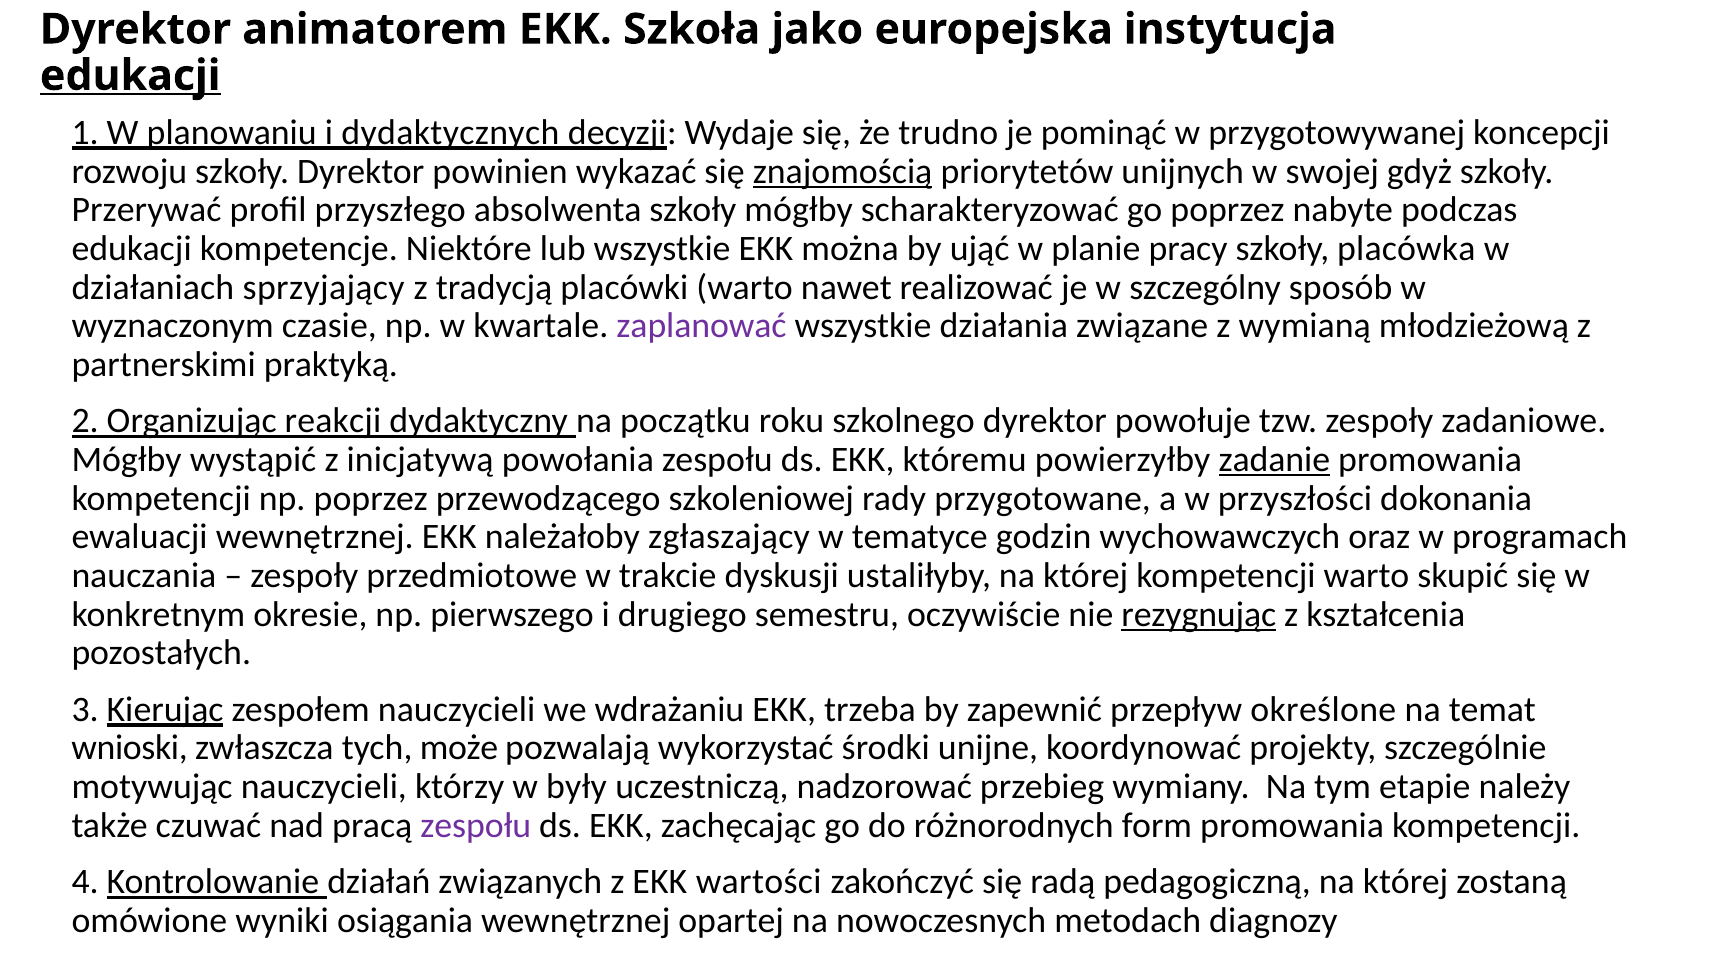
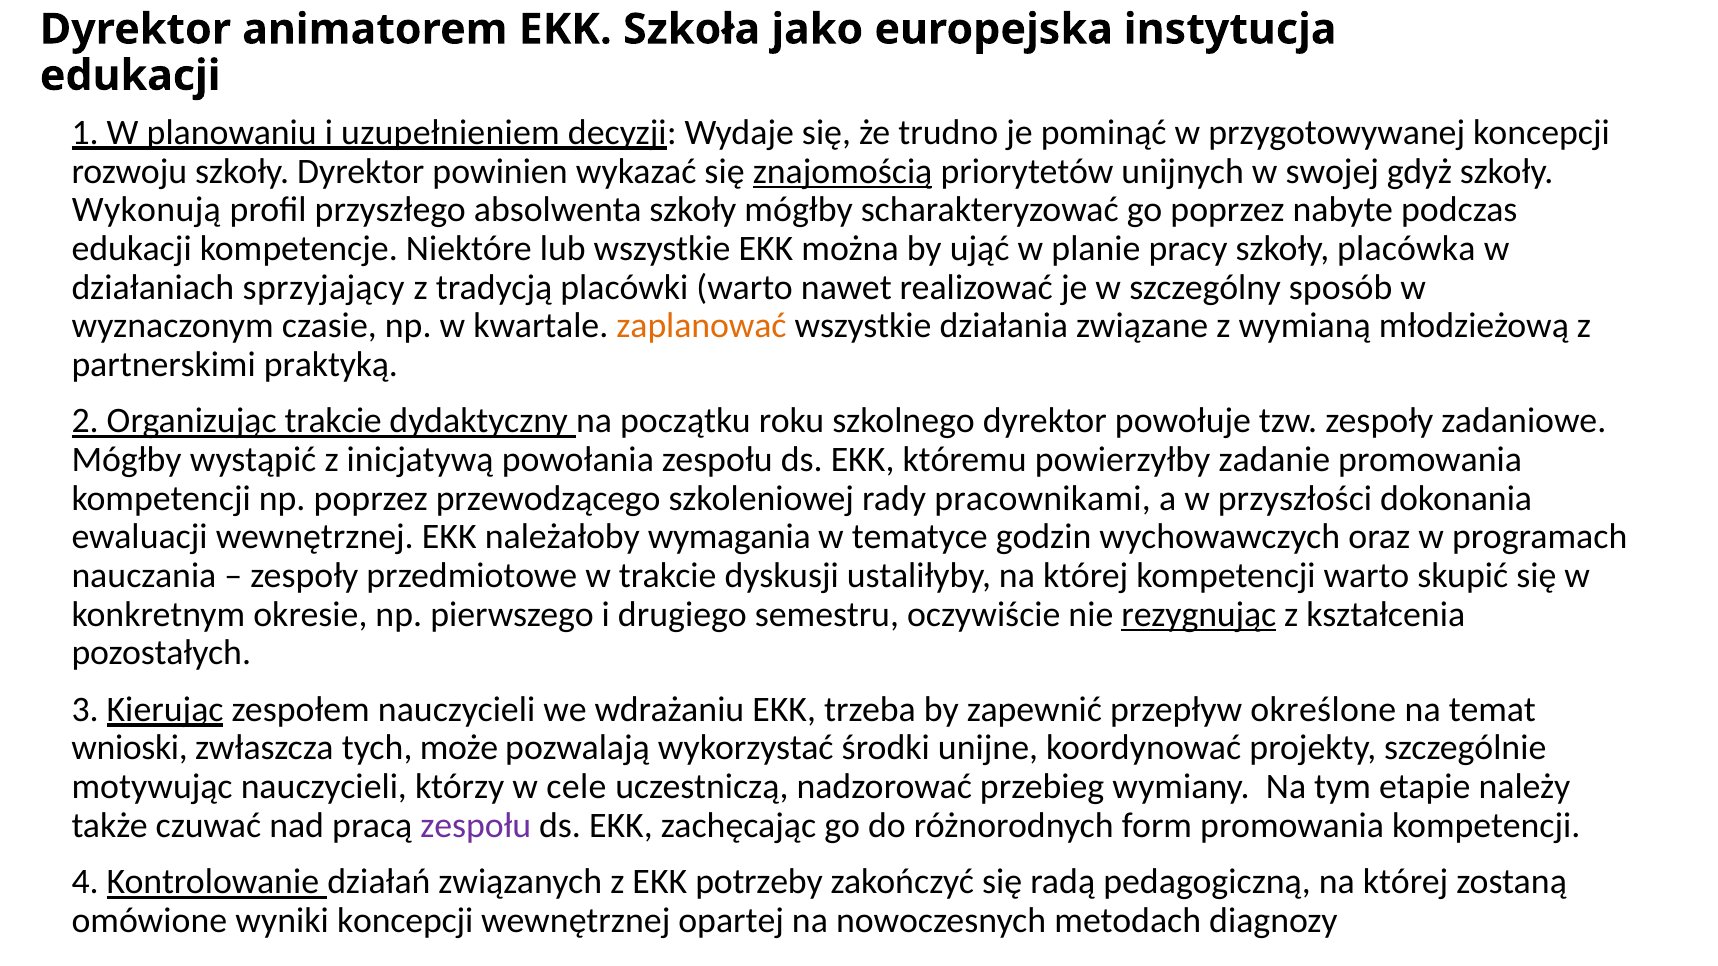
edukacji underline: present -> none (130, 76)
dydaktycznych: dydaktycznych -> uzupełnieniem (450, 133)
Przerywać: Przerywać -> Wykonują (146, 210)
zaplanować colour: purple -> orange (701, 326)
Organizując reakcji: reakcji -> trakcie (333, 421)
zadanie underline: present -> none (1274, 460)
przygotowane: przygotowane -> pracownikami (1042, 499)
zgłaszający: zgłaszający -> wymagania (729, 537)
były: były -> cele (576, 787)
wartości: wartości -> potrzeby (759, 882)
wyniki osiągania: osiągania -> koncepcji (405, 921)
